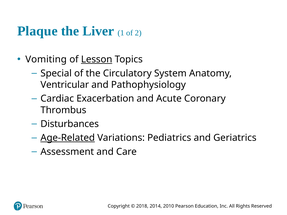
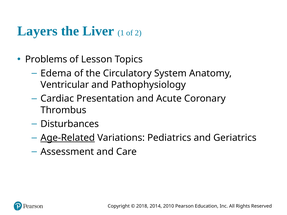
Plaque: Plaque -> Layers (37, 31)
Vomiting: Vomiting -> Problems (46, 60)
Lesson underline: present -> none (97, 60)
Special: Special -> Edema (56, 73)
Exacerbation: Exacerbation -> Presentation (105, 99)
